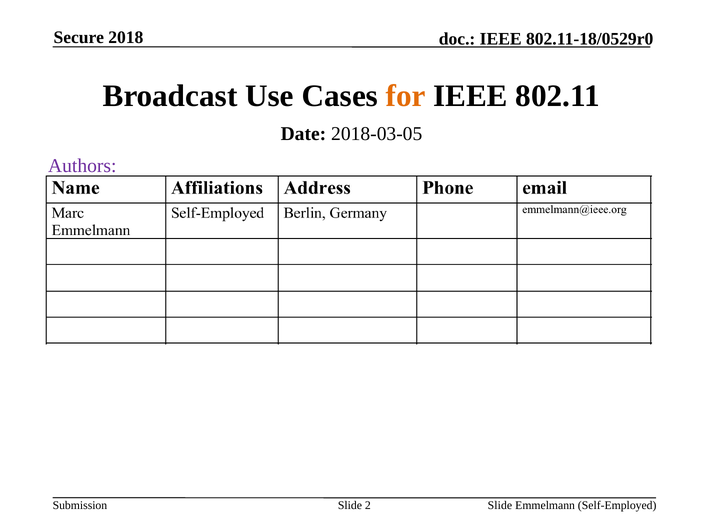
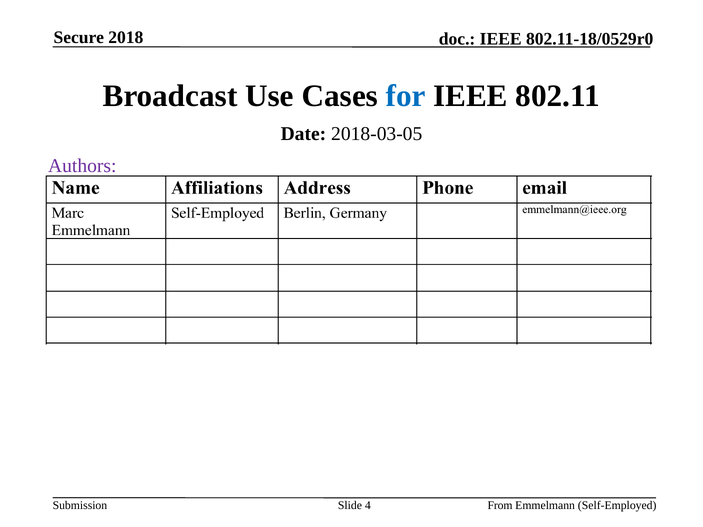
for colour: orange -> blue (406, 96)
2: 2 -> 4 (368, 506)
Slide: Slide -> From (500, 506)
